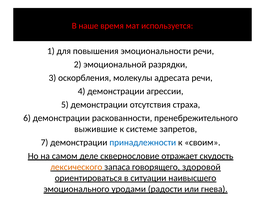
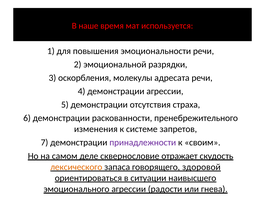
выжившие: выжившие -> изменения (96, 129)
принадлежности colour: blue -> purple (143, 142)
эмоционального уродами: уродами -> агрессии (129, 189)
